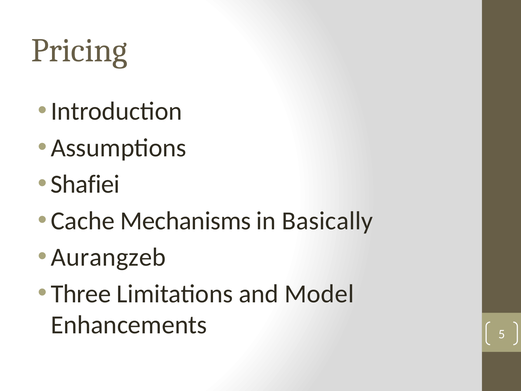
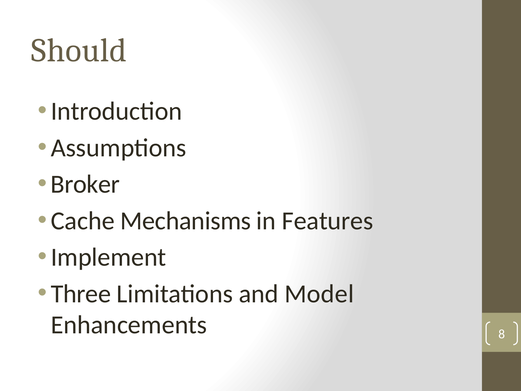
Pricing: Pricing -> Should (79, 51)
Shafiei: Shafiei -> Broker (85, 184)
Basically: Basically -> Features (328, 221)
Aurangzeb: Aurangzeb -> Implement (109, 257)
5: 5 -> 8 (502, 334)
